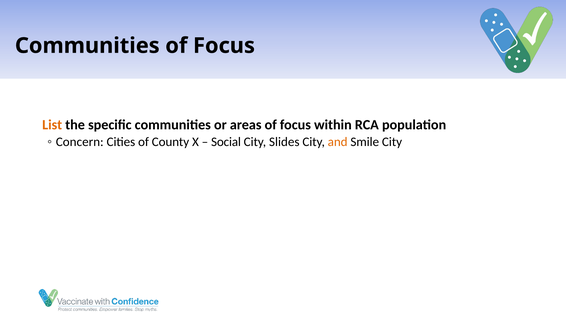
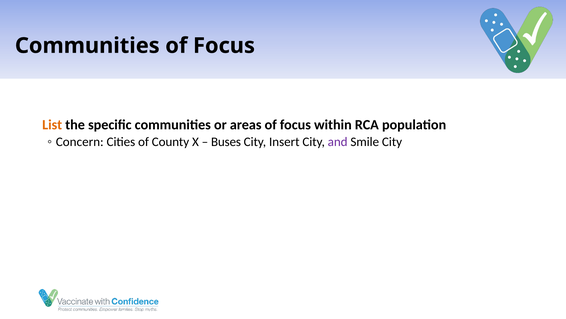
Social: Social -> Buses (226, 142)
Slides: Slides -> Insert (284, 142)
and colour: orange -> purple (338, 142)
